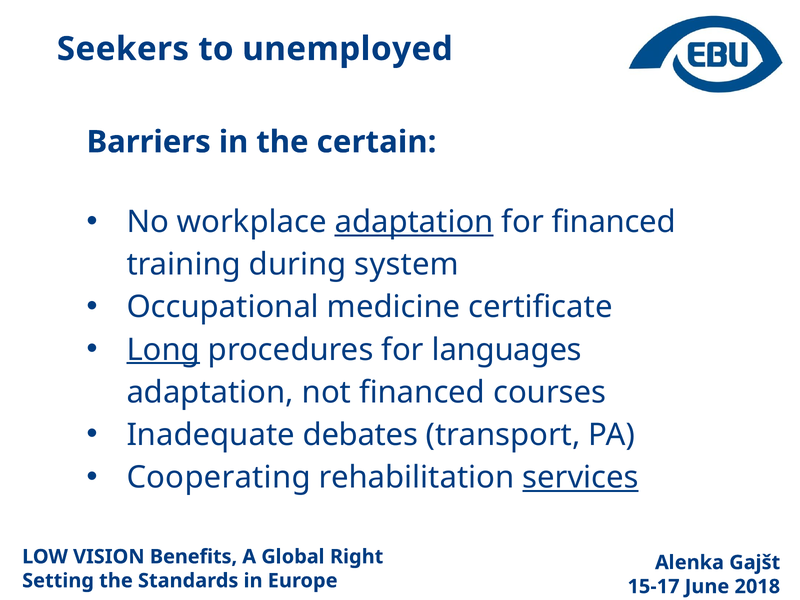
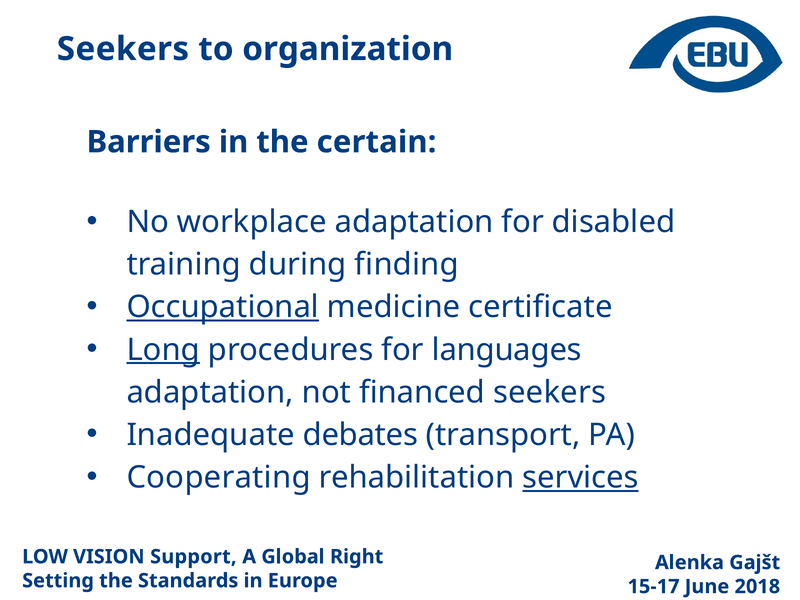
unemployed: unemployed -> organization (348, 49)
adaptation underline: present -> none (414, 222)
for financed: financed -> disabled (614, 222)
system: system -> finding (407, 265)
Occupational underline: none -> present (223, 307)
financed courses: courses -> seekers (550, 392)
Benefits: Benefits -> Support (193, 557)
